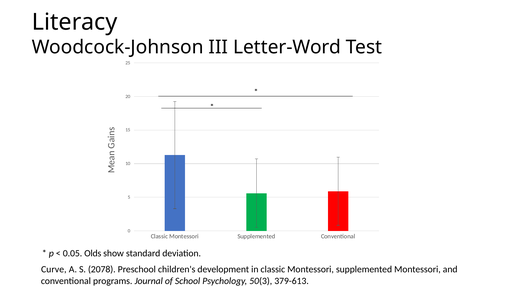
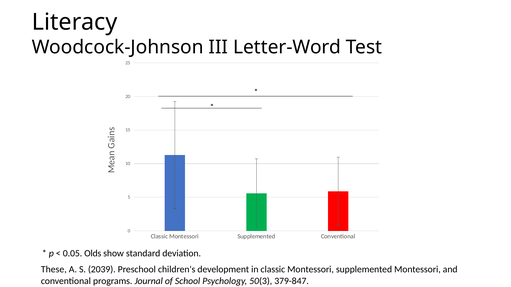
Curve: Curve -> These (54, 270)
2078: 2078 -> 2039 (102, 270)
379-613: 379-613 -> 379-847 (292, 281)
